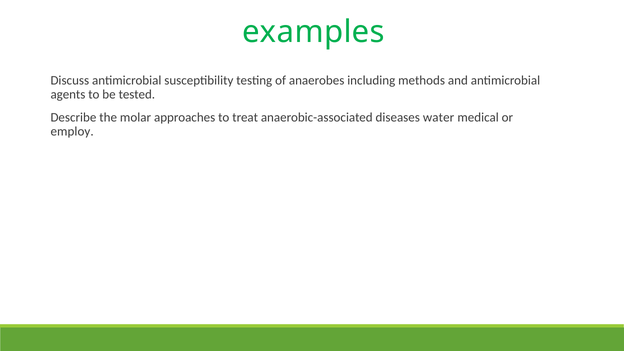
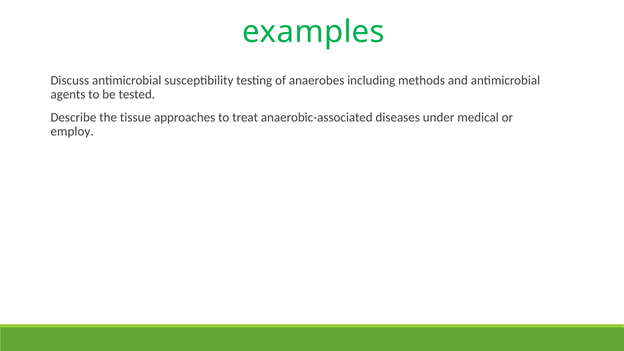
molar: molar -> tissue (135, 117)
water: water -> under (439, 117)
